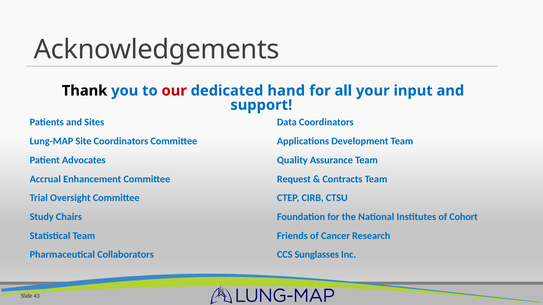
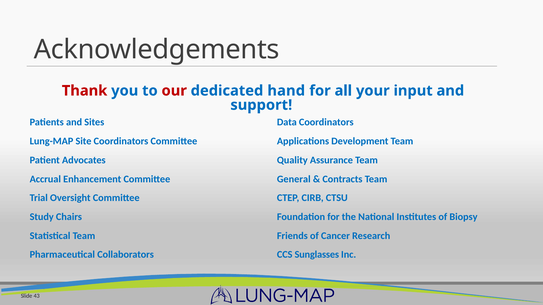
Thank colour: black -> red (85, 91)
Request: Request -> General (294, 179)
Cohort: Cohort -> Biopsy (463, 217)
